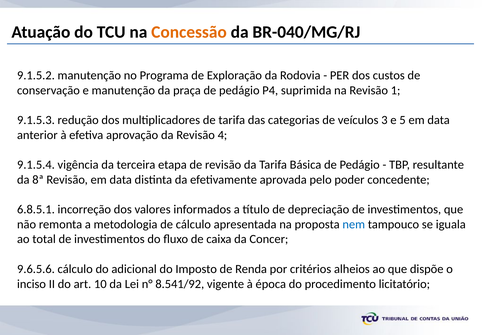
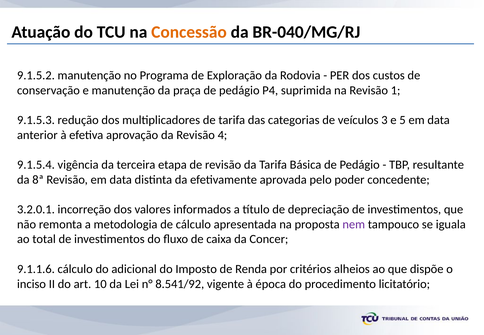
6.8.5.1: 6.8.5.1 -> 3.2.0.1 (36, 209)
nem colour: blue -> purple (354, 224)
9.6.5.6: 9.6.5.6 -> 9.1.1.6 (36, 269)
